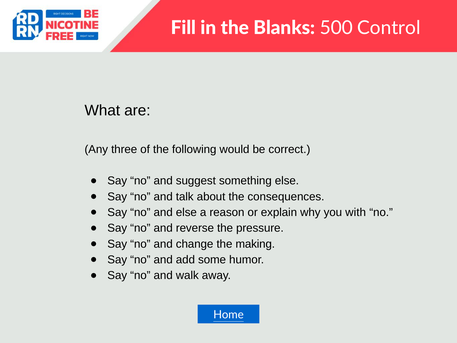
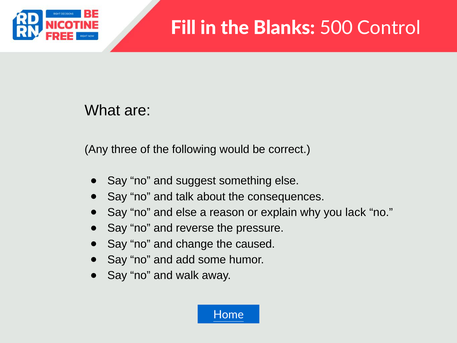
with: with -> lack (356, 212)
making: making -> caused (255, 244)
